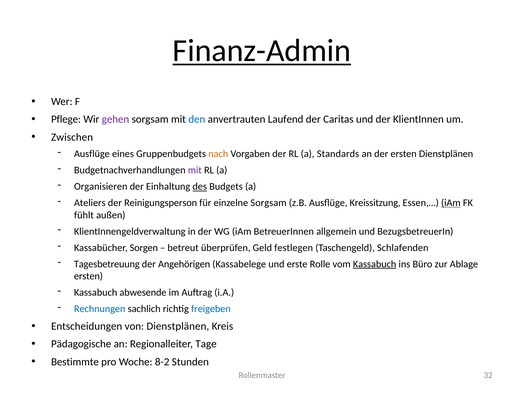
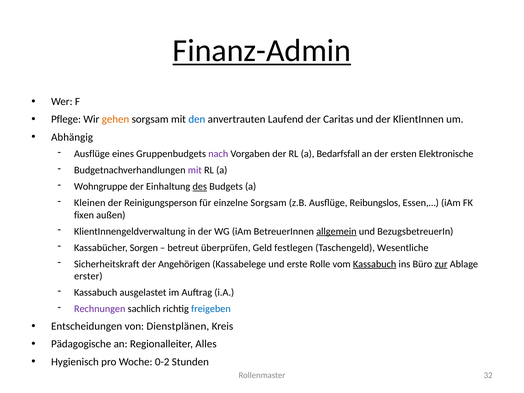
gehen colour: purple -> orange (116, 119)
Zwischen: Zwischen -> Abhängig (72, 137)
nach colour: orange -> purple (218, 154)
Standards: Standards -> Bedarfsfall (338, 154)
ersten Dienstplänen: Dienstplänen -> Elektronische (446, 154)
Organisieren: Organisieren -> Wohngruppe (101, 186)
Ateliers: Ateliers -> Kleinen (90, 203)
Kreissitzung: Kreissitzung -> Reibungslos (375, 203)
iAm underline: present -> none (451, 203)
fühlt: fühlt -> fixen (84, 215)
allgemein underline: none -> present (336, 231)
Schlafenden: Schlafenden -> Wesentliche (403, 248)
Tagesbetreuung: Tagesbetreuung -> Sicherheitskraft (107, 264)
zur underline: none -> present (441, 264)
ersten: ersten -> erster (88, 276)
abwesende: abwesende -> ausgelastet (143, 293)
Rechnungen colour: blue -> purple (100, 309)
Tage: Tage -> Alles (206, 344)
Bestimmte: Bestimmte -> Hygienisch (75, 362)
8-2: 8-2 -> 0-2 (162, 362)
